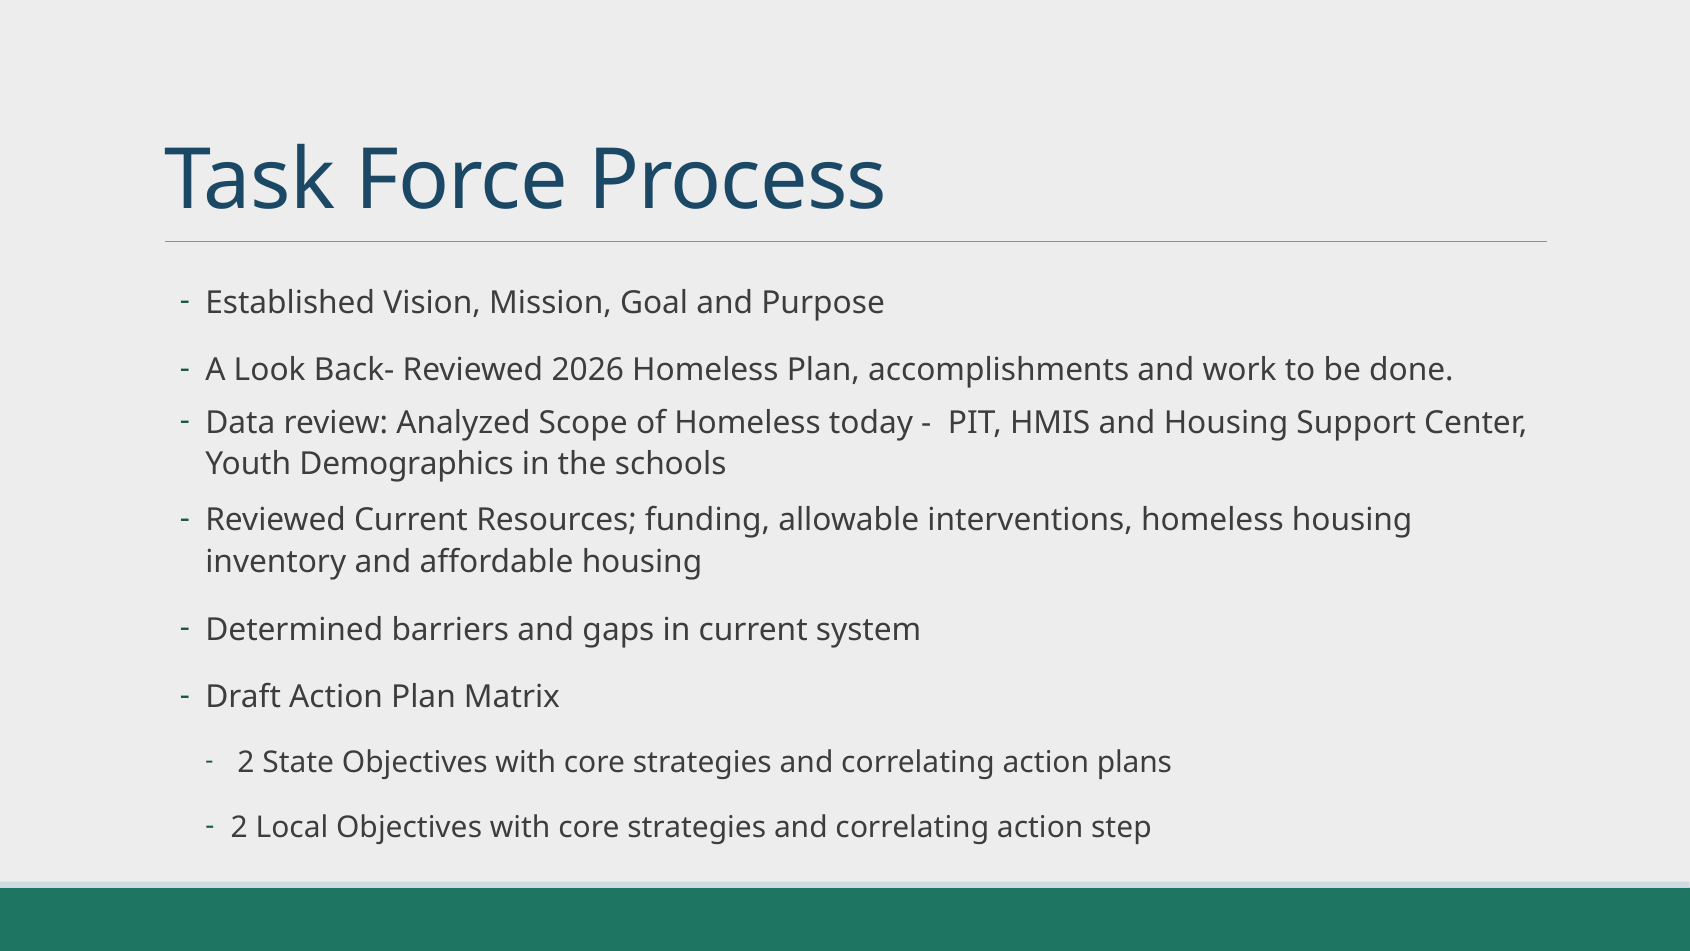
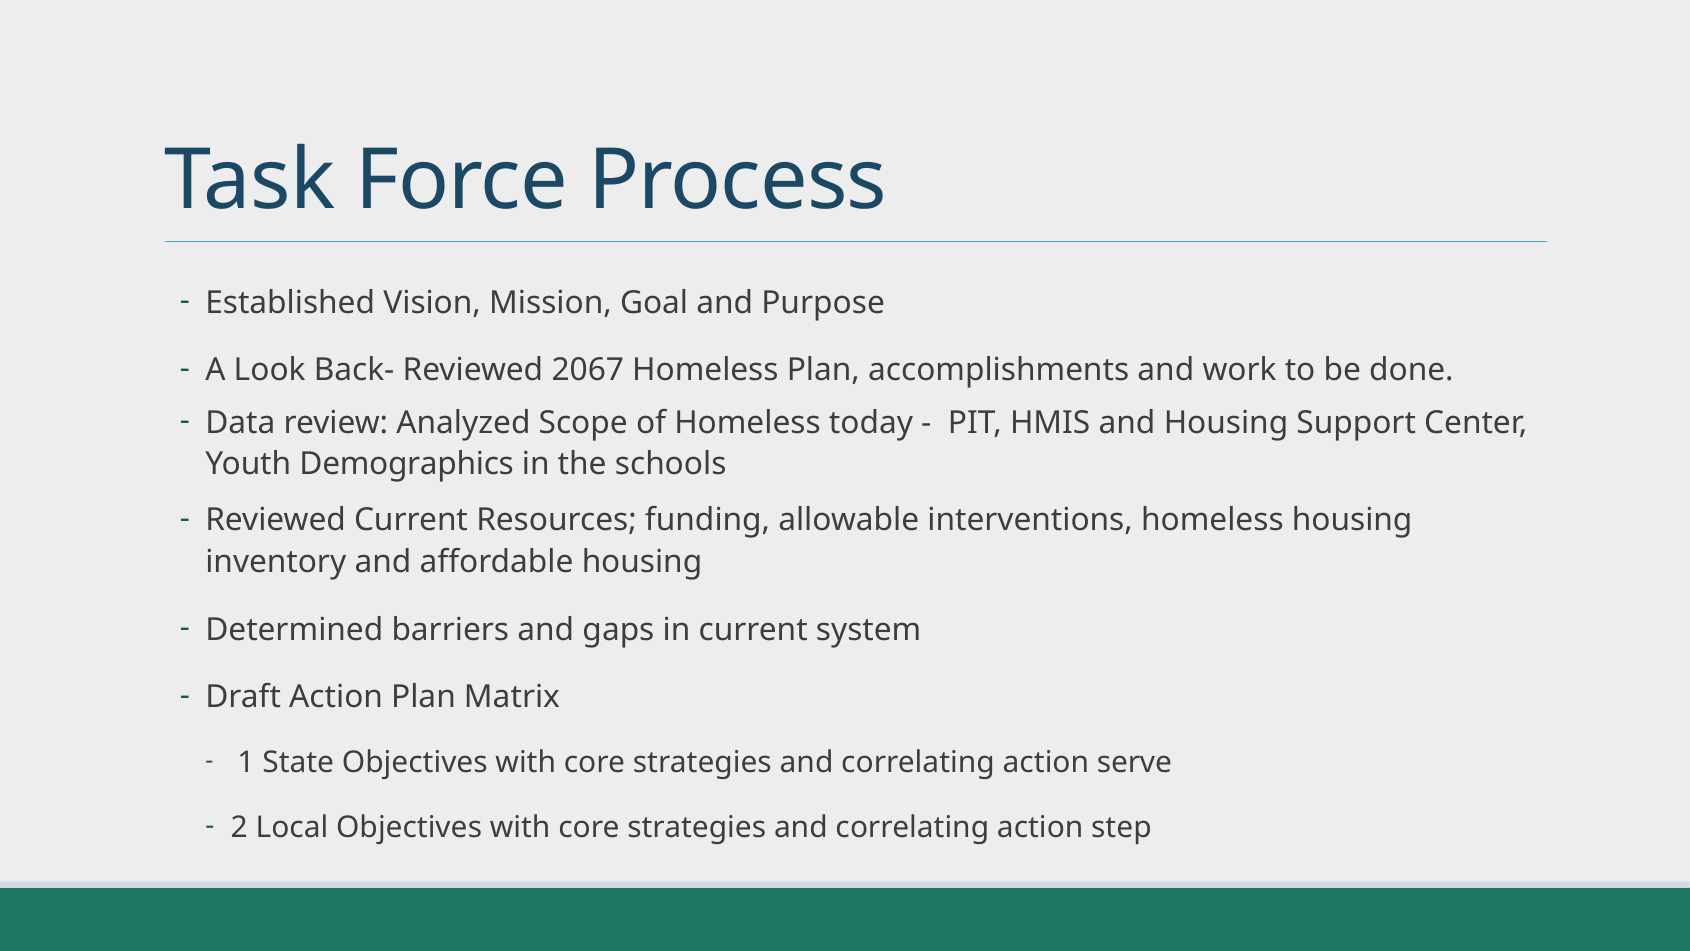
2026: 2026 -> 2067 (588, 370)
2: 2 -> 1 (246, 763)
plans: plans -> serve (1134, 763)
